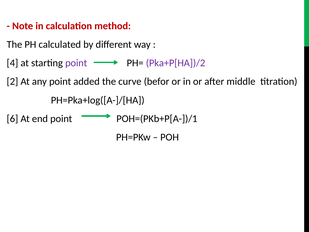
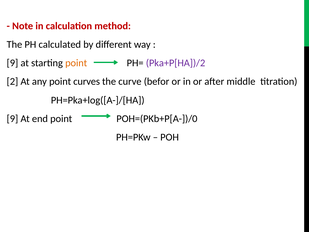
4: 4 -> 9 (12, 63)
point colour: purple -> orange (76, 63)
added: added -> curves (87, 81)
6: 6 -> 9 (12, 119)
POH=(PKb+P[A-])/1: POH=(PKb+P[A-])/1 -> POH=(PKb+P[A-])/0 (157, 119)
